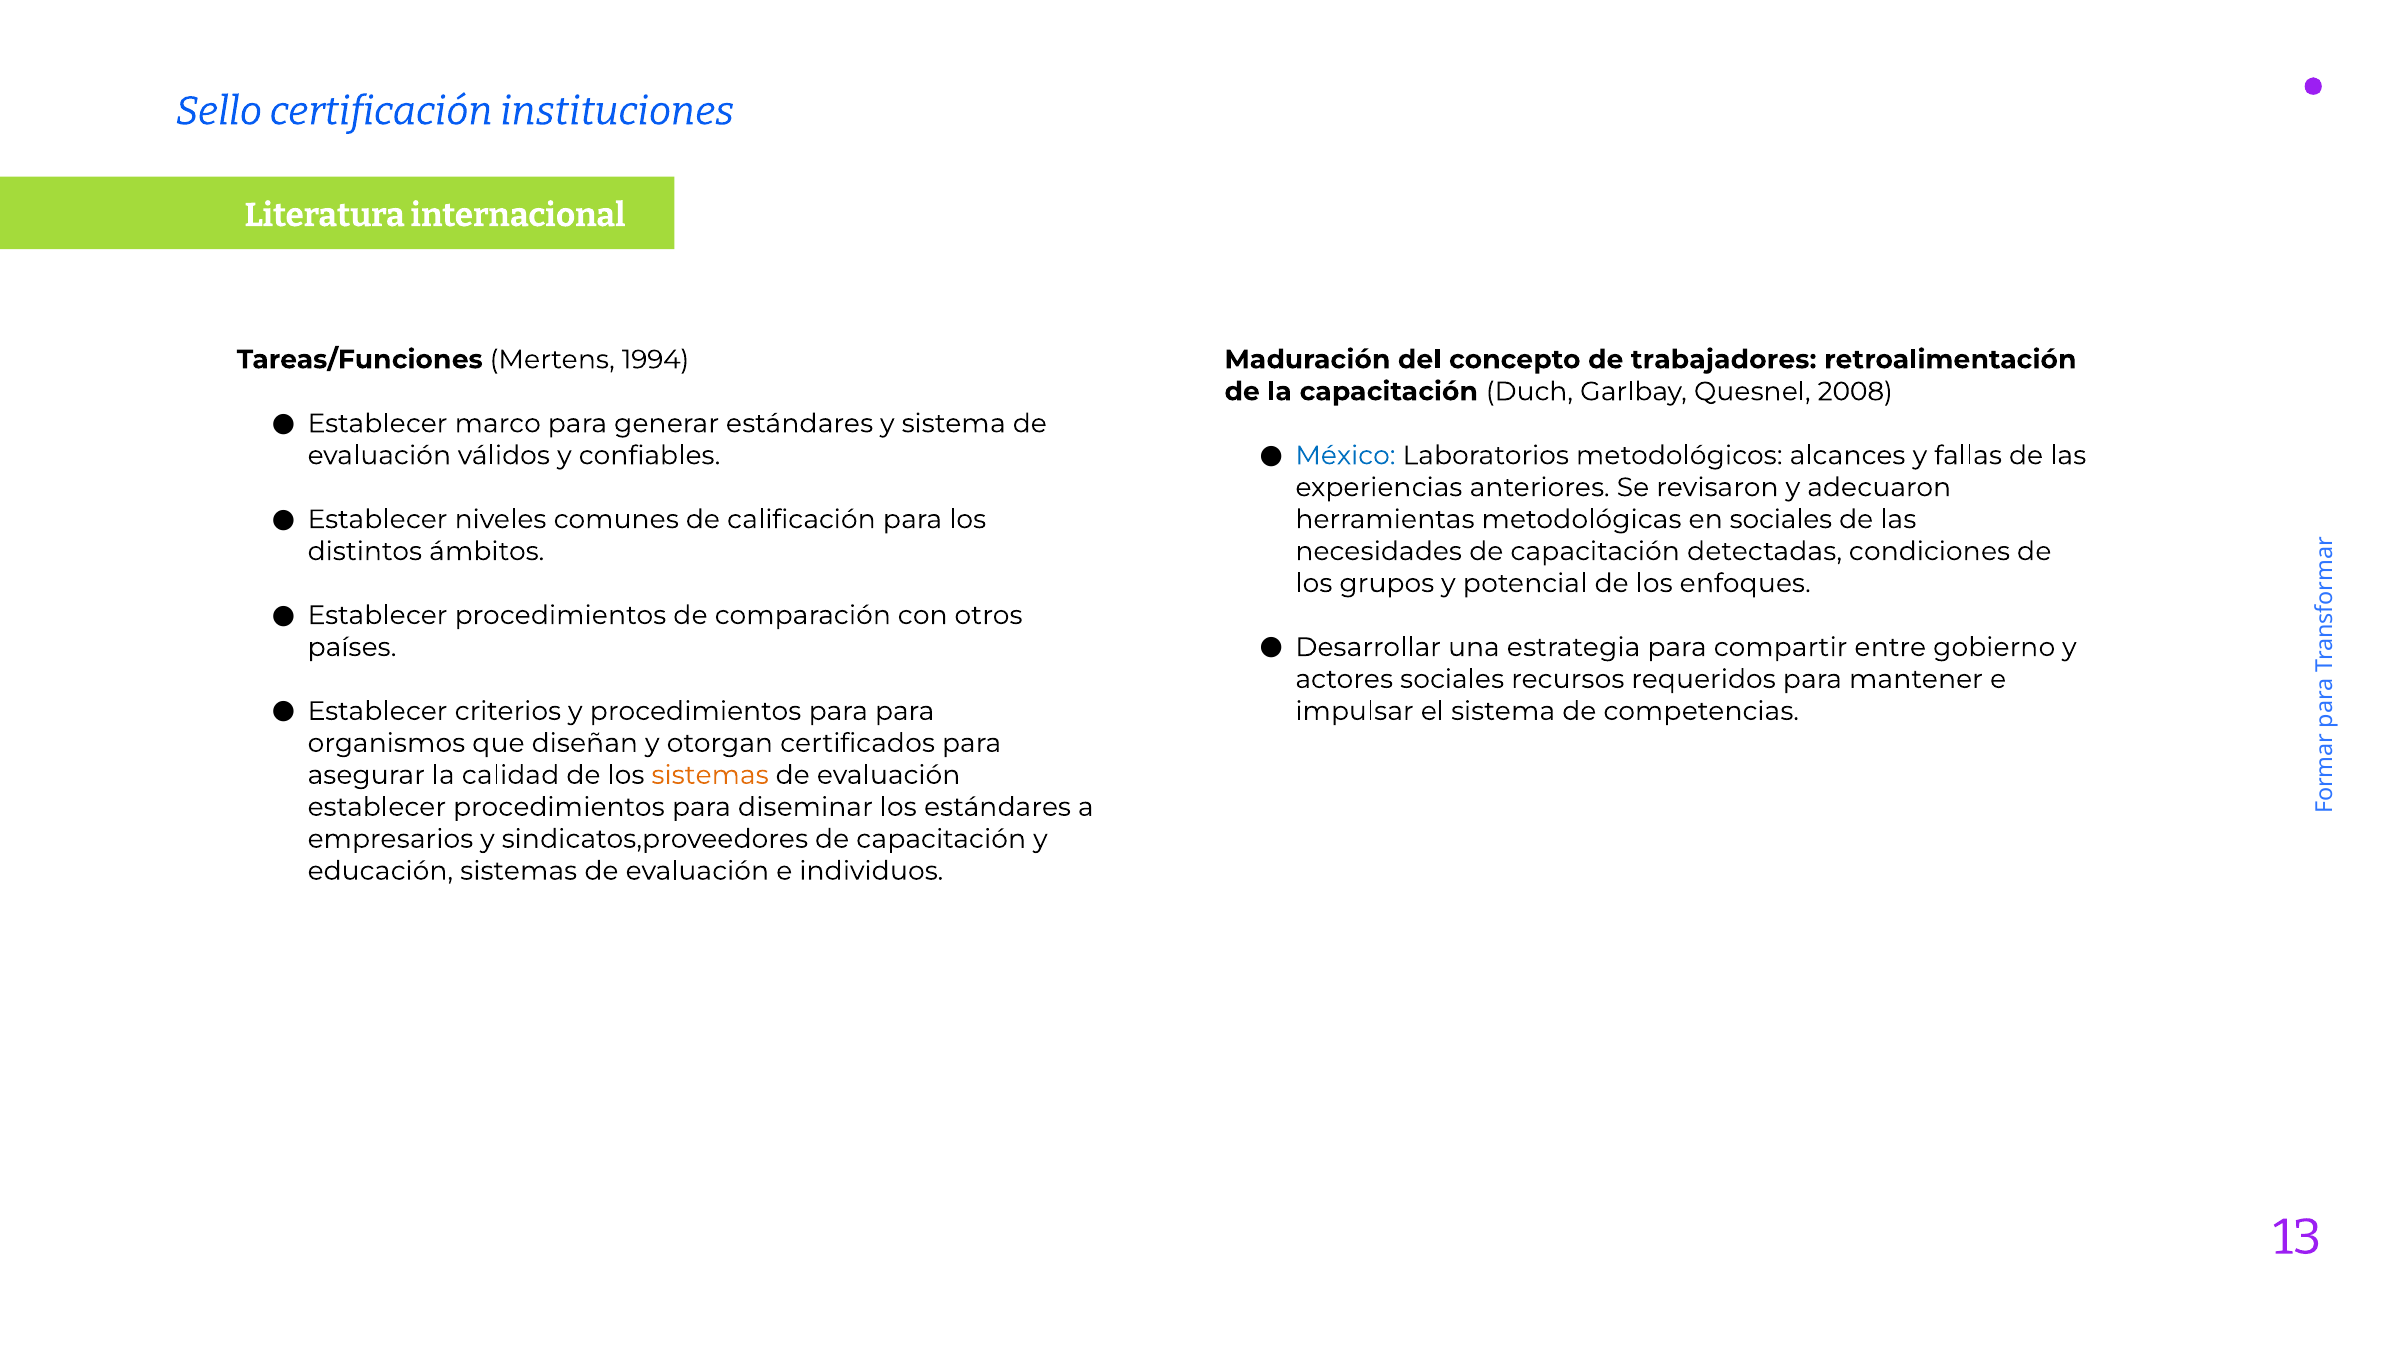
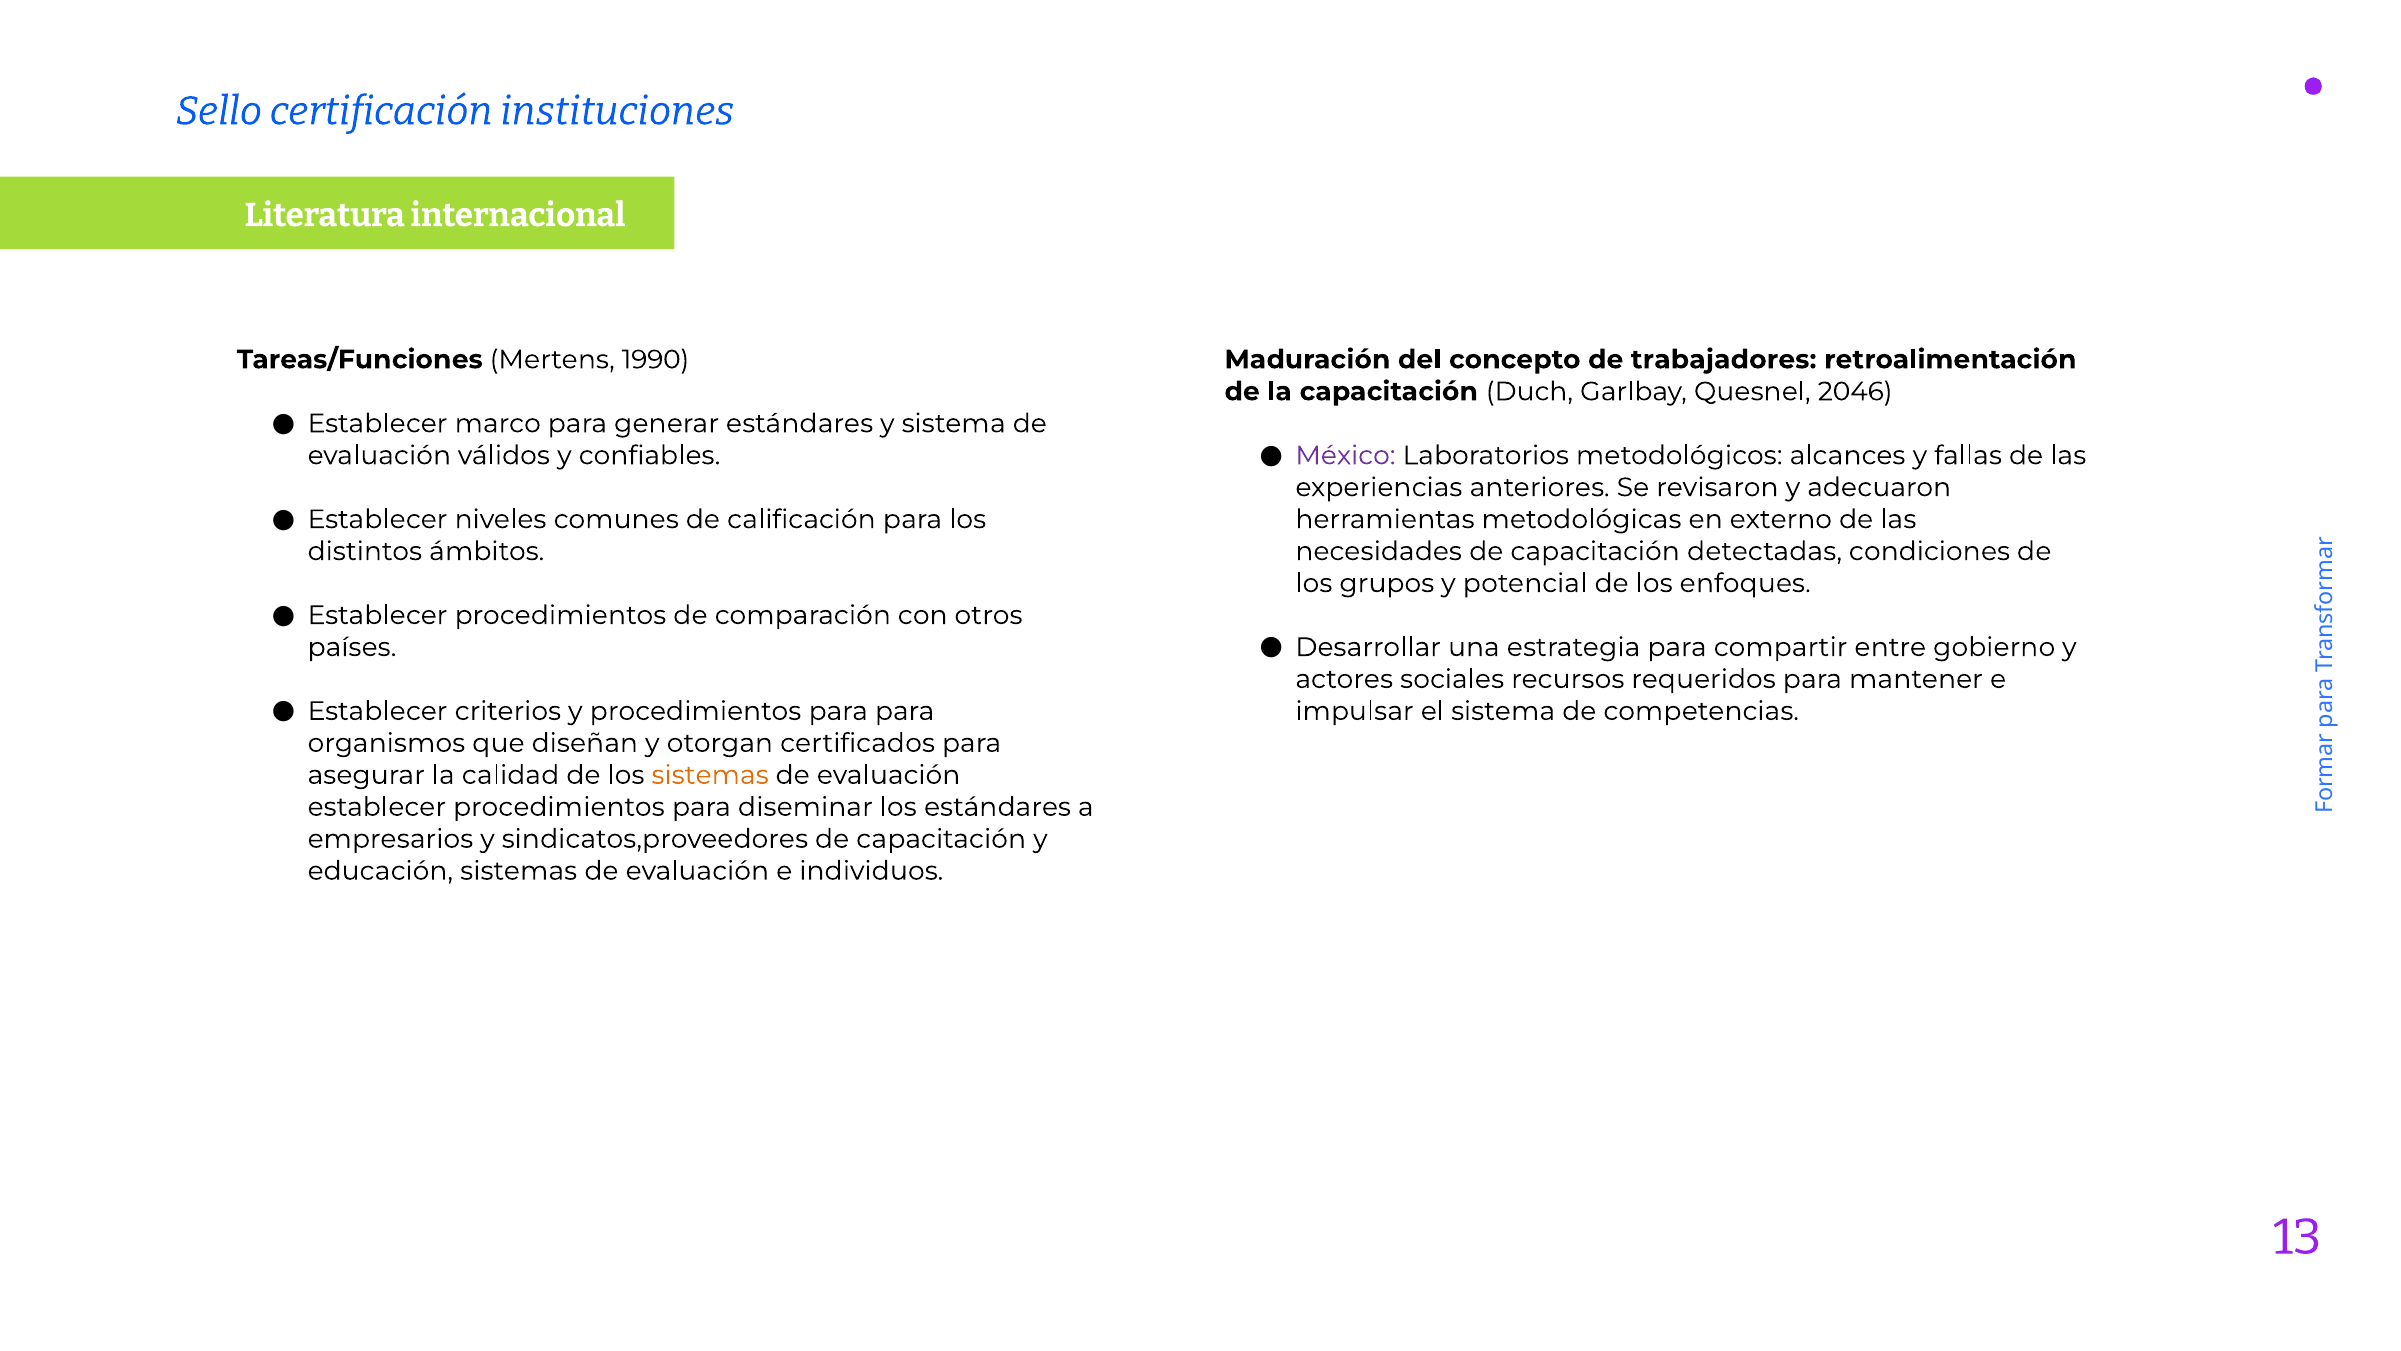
1994: 1994 -> 1990 (655, 359)
2008: 2008 -> 2046 (1855, 391)
México colour: blue -> purple (1345, 455)
en sociales: sociales -> externo (1781, 519)
